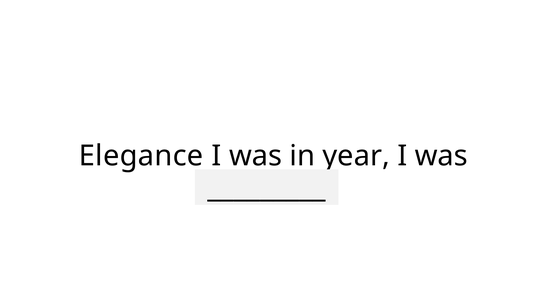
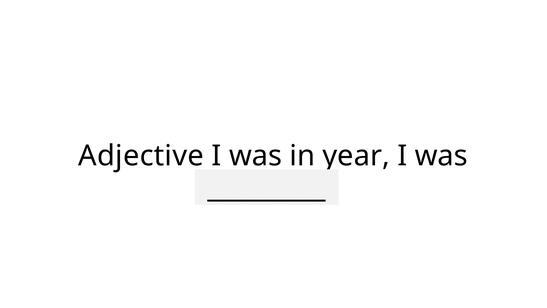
Elegance: Elegance -> Adjective (141, 156)
